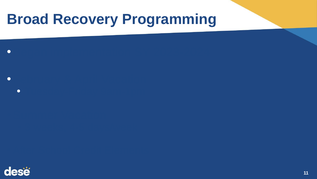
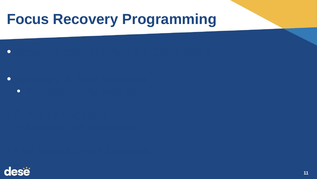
Broad: Broad -> Focus (28, 19)
